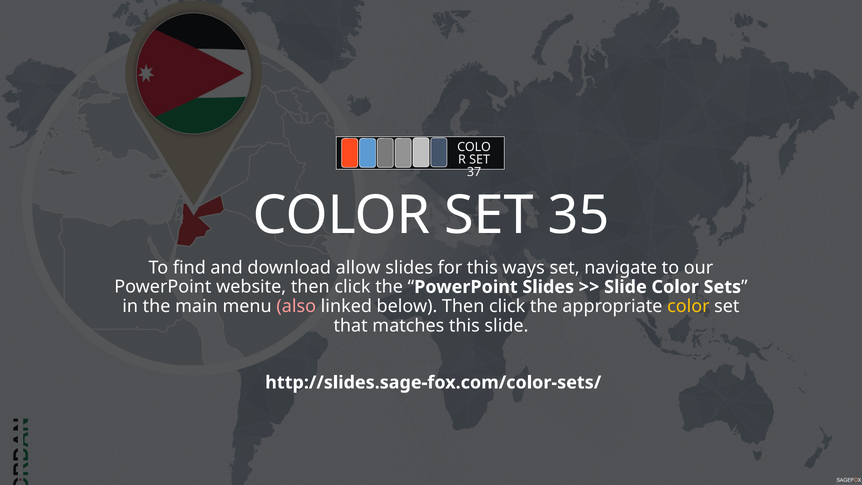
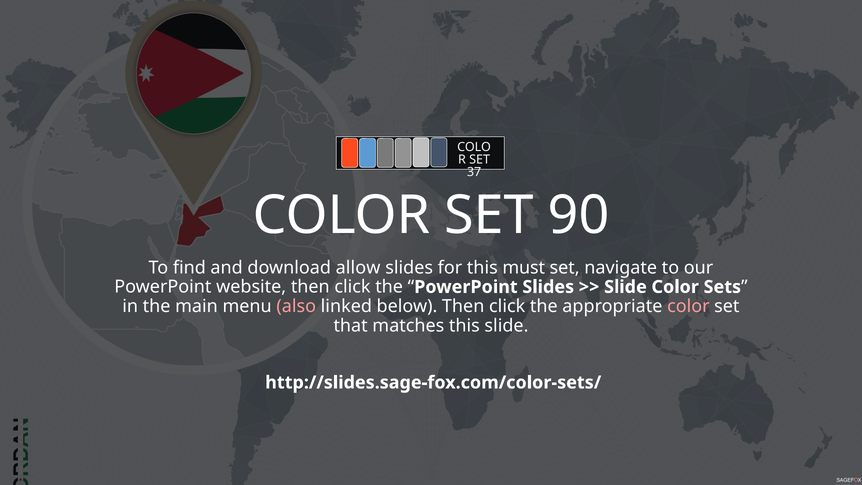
35: 35 -> 90 (579, 215)
ways: ways -> must (524, 268)
color colour: yellow -> pink (688, 306)
